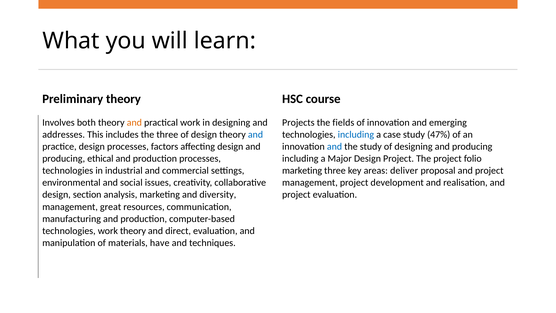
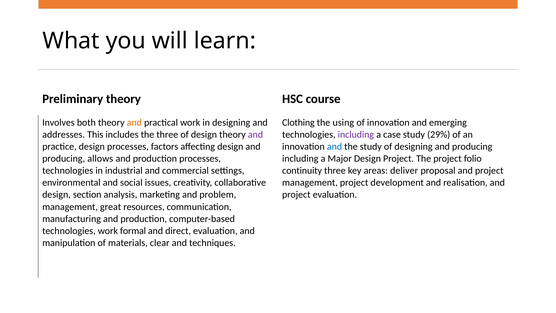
Projects: Projects -> Clothing (298, 122)
fields: fields -> using (343, 122)
and colour: blue -> purple (255, 134)
including colour: blue -> purple (356, 134)
47%: 47% -> 29% (439, 134)
ethical: ethical -> allows (100, 158)
marketing: marketing -> continuity (302, 170)
diversity: diversity -> problem (218, 195)
work theory: theory -> formal (133, 231)
have: have -> clear (160, 243)
